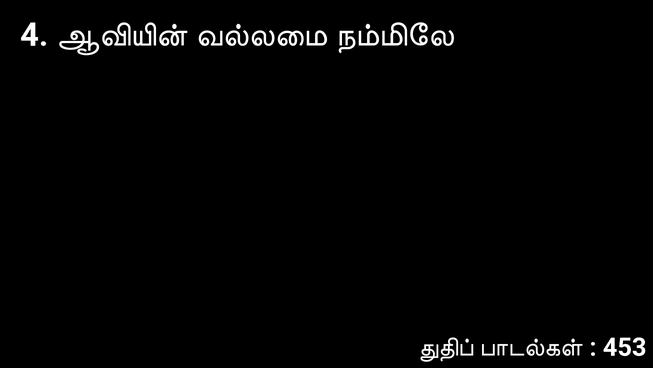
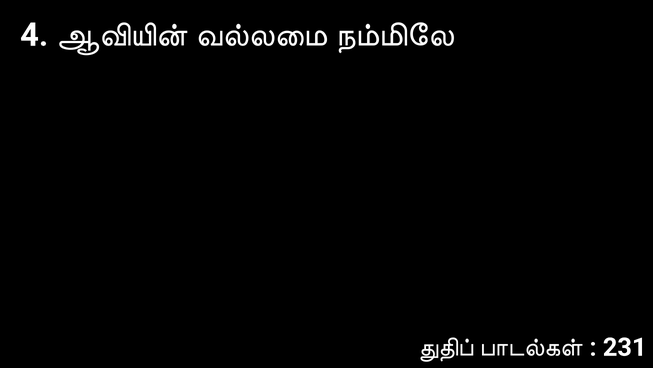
453: 453 -> 231 (625, 347)
